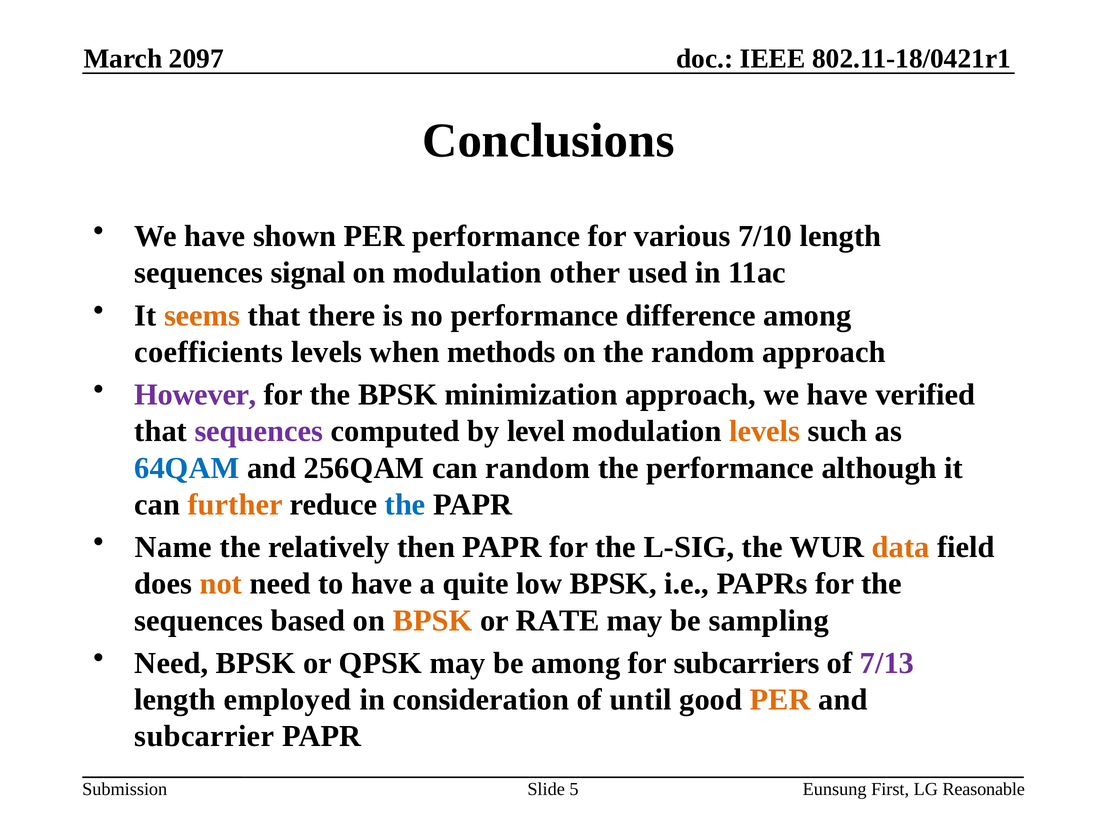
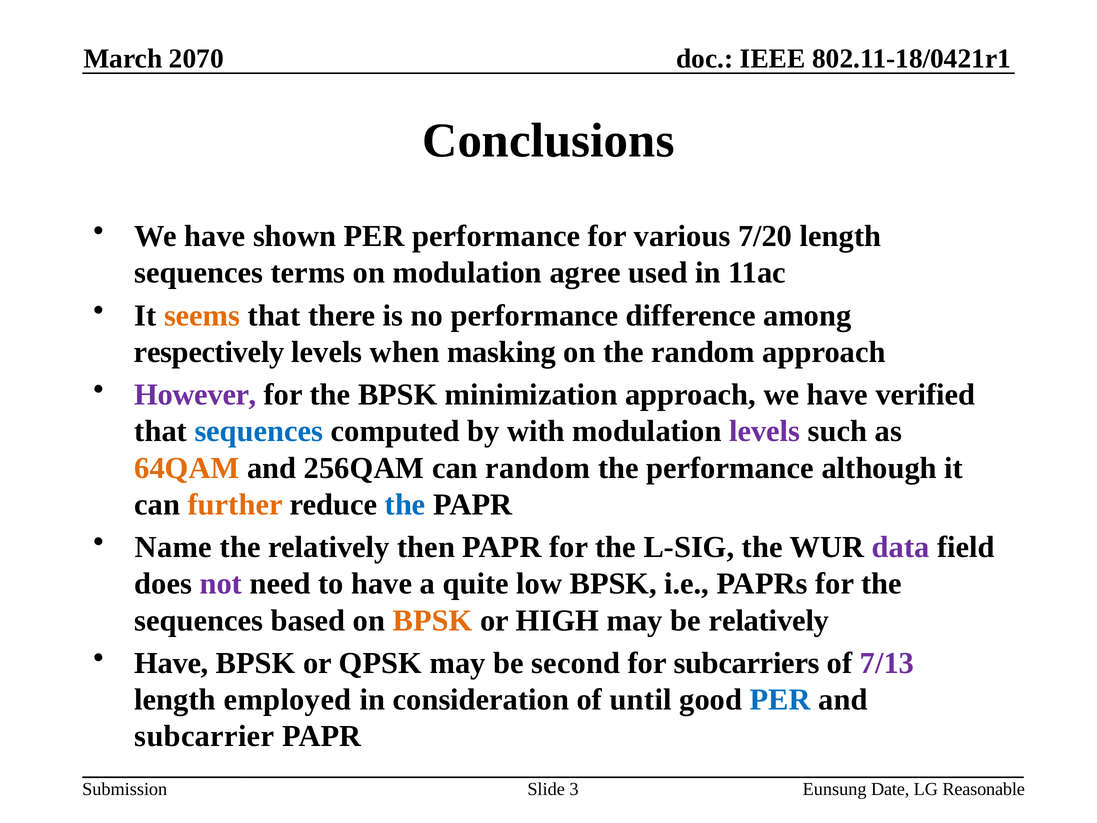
2097: 2097 -> 2070 (196, 59)
7/10: 7/10 -> 7/20 (765, 236)
signal: signal -> terms (308, 273)
other: other -> agree (585, 273)
coefficients: coefficients -> respectively (209, 352)
methods: methods -> masking (501, 352)
sequences colour: purple -> blue (259, 431)
level: level -> with (536, 431)
levels colour: orange -> purple (765, 431)
64QAM colour: blue -> orange (187, 468)
data colour: orange -> purple (901, 547)
not colour: orange -> purple (221, 584)
RATE: RATE -> HIGH (557, 620)
be sampling: sampling -> relatively (769, 620)
Need: Need -> Have (172, 663)
be among: among -> second (576, 663)
PER colour: orange -> blue (780, 700)
5: 5 -> 3 (574, 789)
First: First -> Date (890, 789)
